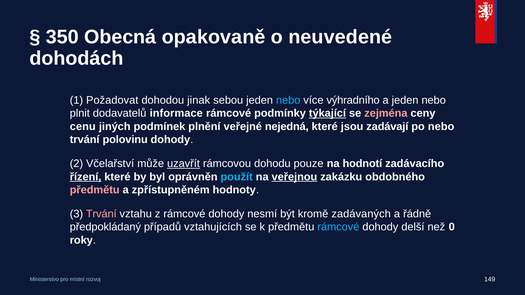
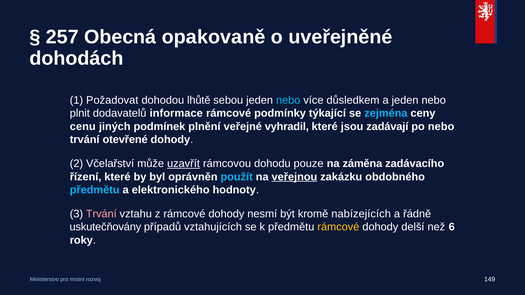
350: 350 -> 257 (62, 37)
neuvedené: neuvedené -> uveřejněné (340, 37)
jinak: jinak -> lhůtě (199, 100)
výhradního: výhradního -> důsledkem (353, 100)
týkající underline: present -> none (327, 113)
zejména colour: pink -> light blue (386, 113)
nejedná: nejedná -> vyhradil (287, 127)
polovinu: polovinu -> otevřené (125, 140)
hodnotí: hodnotí -> záměna (362, 164)
řízení underline: present -> none (86, 177)
předmětu colour: pink -> light blue (95, 190)
zpřístupněném: zpřístupněném -> elektronického (171, 190)
zadávaných: zadávaných -> nabízejících (361, 214)
předpokládaný: předpokládaný -> uskutečňovány (105, 227)
rámcové colour: light blue -> yellow (338, 227)
0: 0 -> 6 (452, 227)
